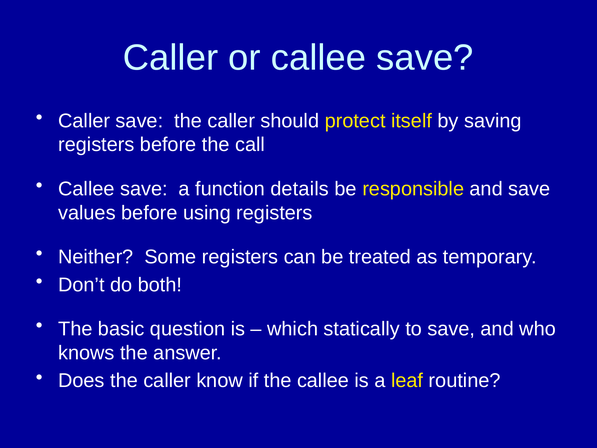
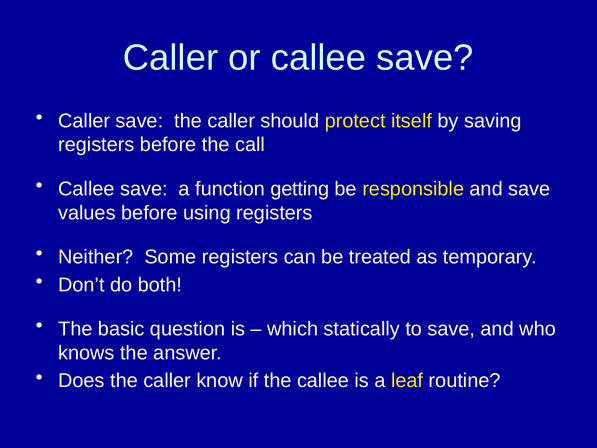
details: details -> getting (300, 189)
